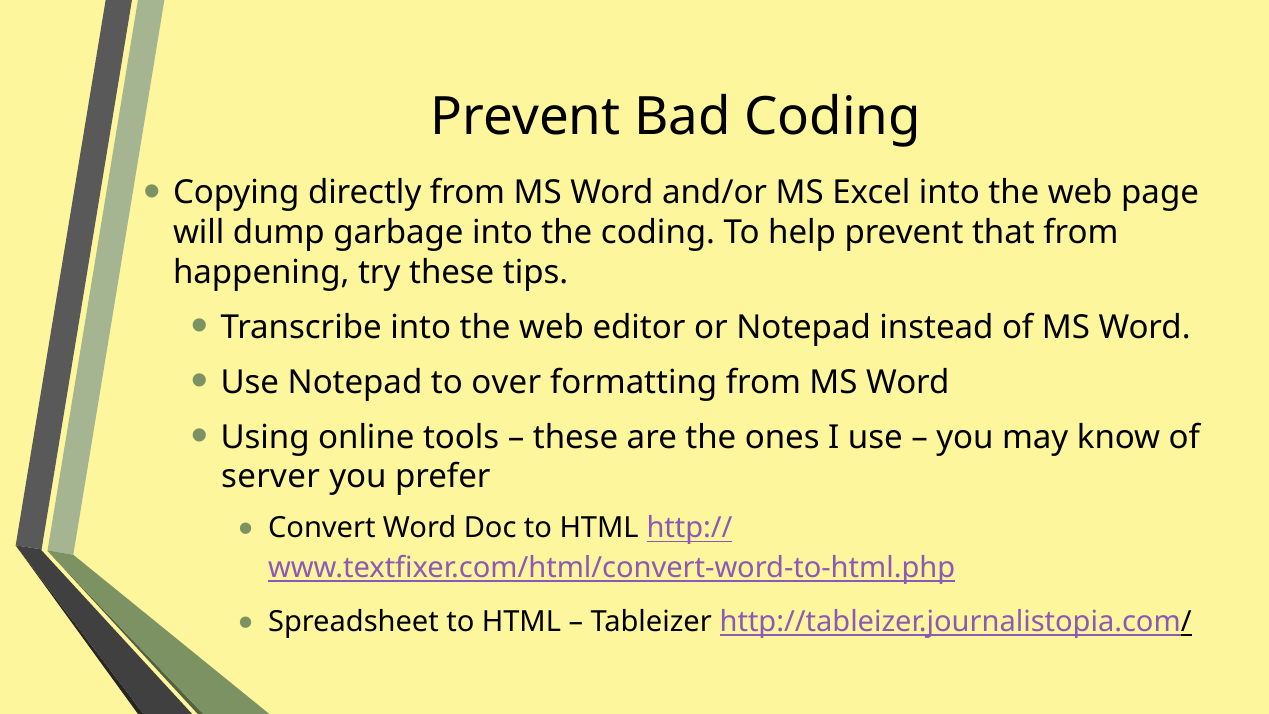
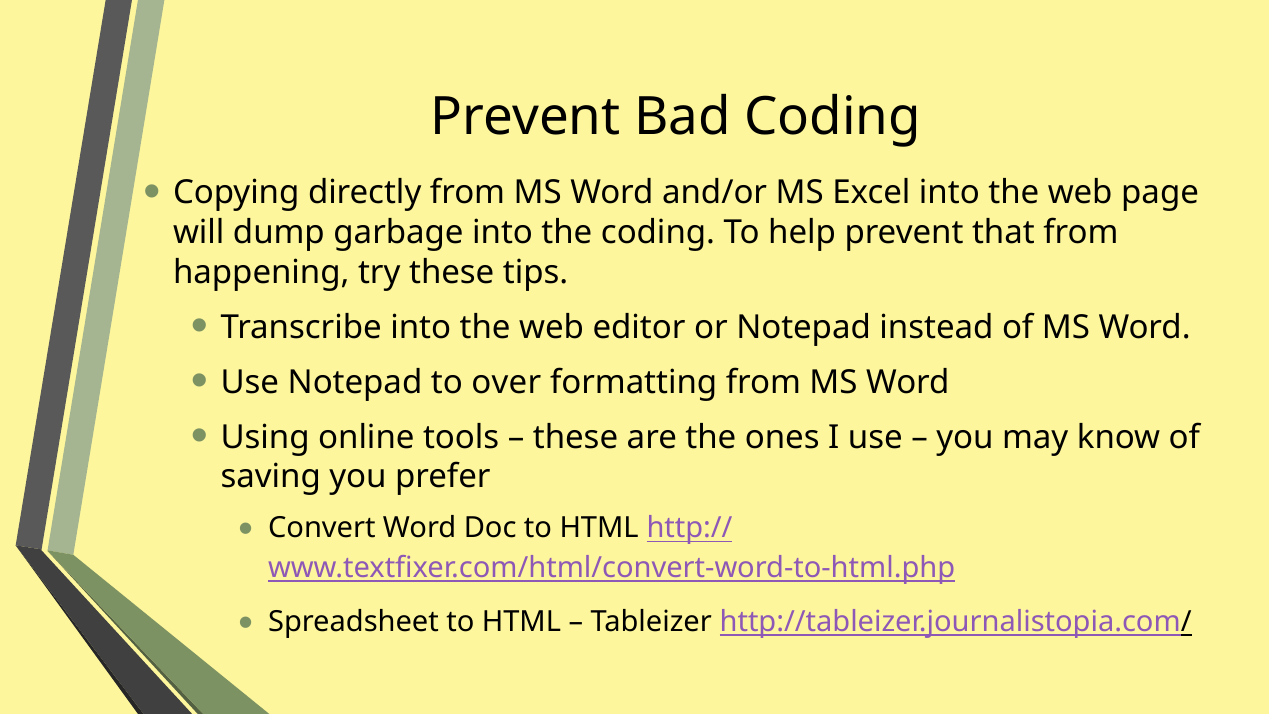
server: server -> saving (271, 477)
